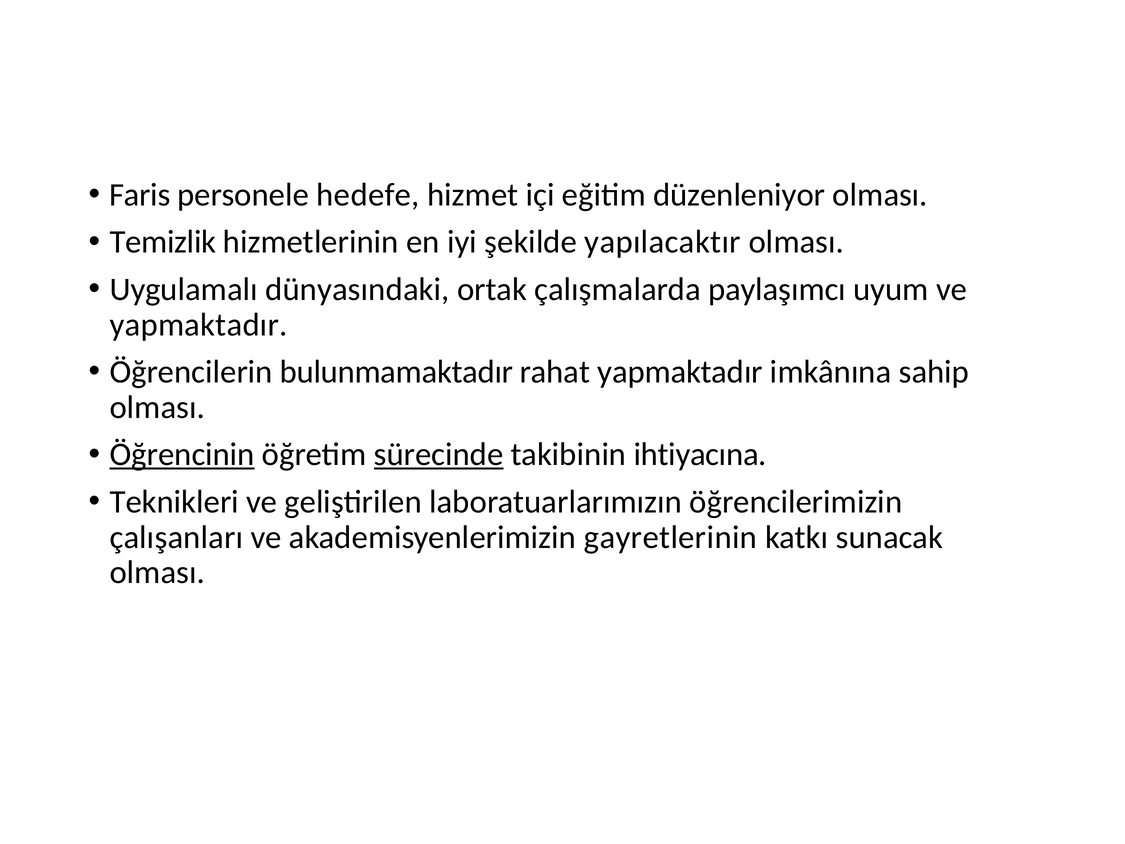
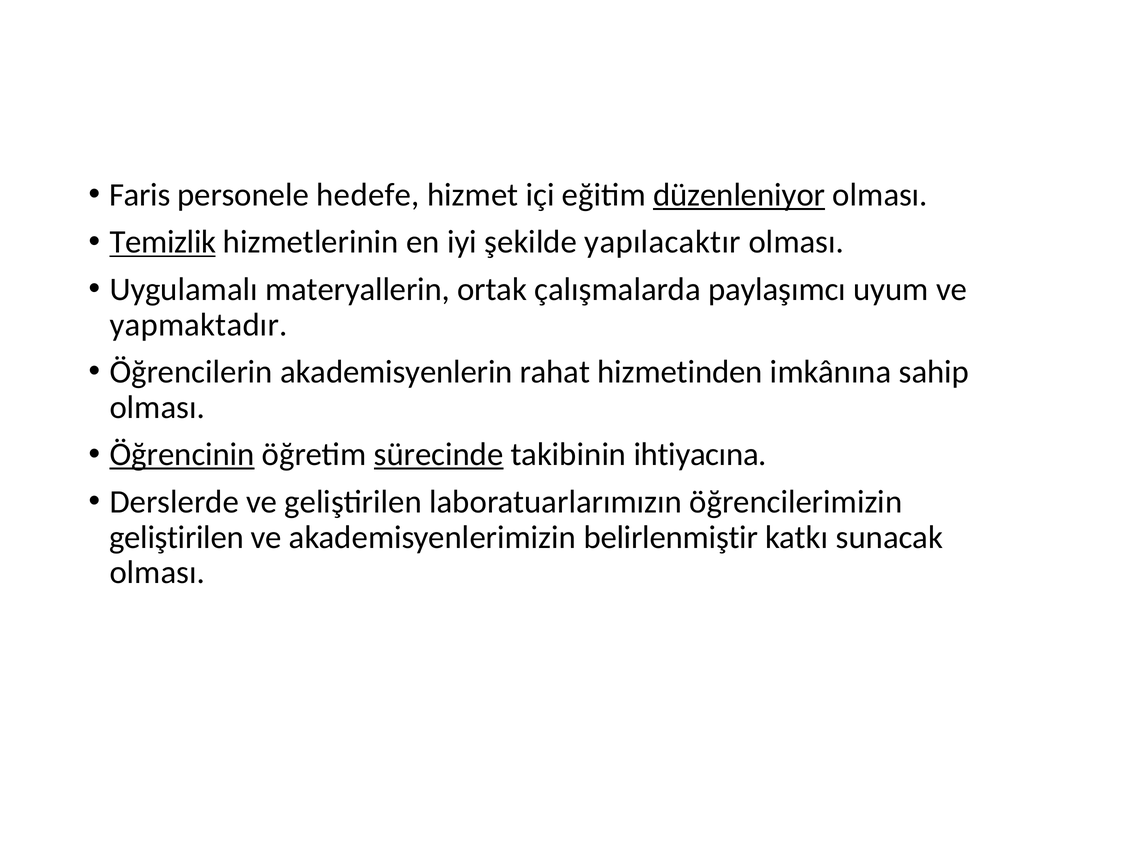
düzenleniyor underline: none -> present (739, 195)
Temizlik underline: none -> present (163, 242)
dünyasındaki: dünyasındaki -> materyallerin (358, 289)
bulunmamaktadır: bulunmamaktadır -> akademisyenlerin (396, 372)
rahat yapmaktadır: yapmaktadır -> hizmetinden (680, 372)
Teknikleri: Teknikleri -> Derslerde (174, 502)
çalışanları: çalışanları -> geliştirilen (177, 537)
gayretlerinin: gayretlerinin -> belirlenmiştir (671, 537)
